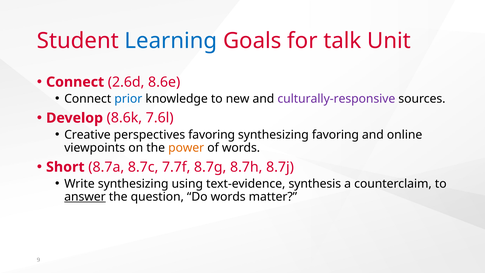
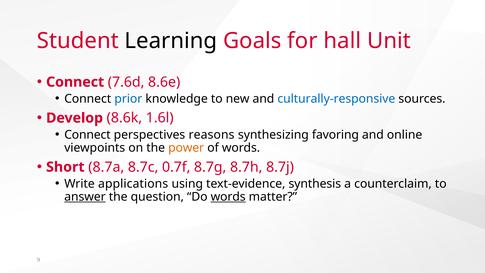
Learning colour: blue -> black (171, 41)
talk: talk -> hall (342, 41)
2.6d: 2.6d -> 7.6d (126, 82)
culturally-responsive colour: purple -> blue (336, 99)
7.6l: 7.6l -> 1.6l (160, 118)
Creative: Creative -> Connect (87, 135)
perspectives favoring: favoring -> reasons (212, 135)
7.7f: 7.7f -> 0.7f (176, 167)
Write synthesizing: synthesizing -> applications (133, 184)
words underline: none -> present (228, 197)
